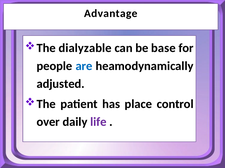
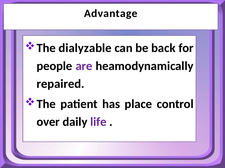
base: base -> back (163, 48)
are colour: blue -> purple (84, 66)
adjusted: adjusted -> repaired (61, 84)
